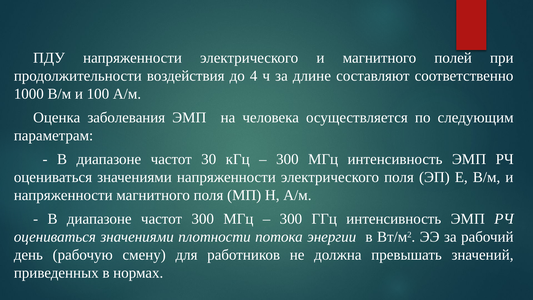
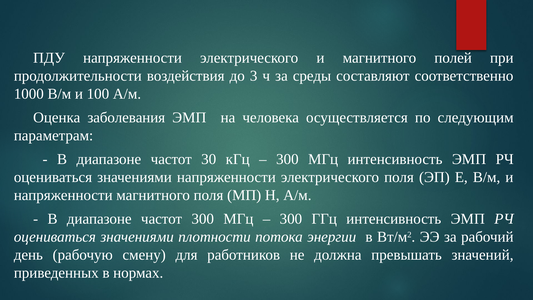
4: 4 -> 3 (254, 76)
длине: длине -> среды (312, 76)
